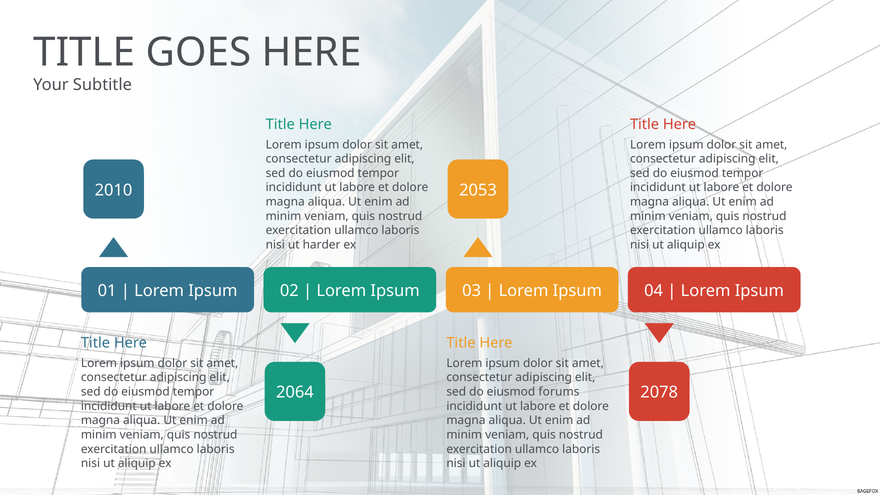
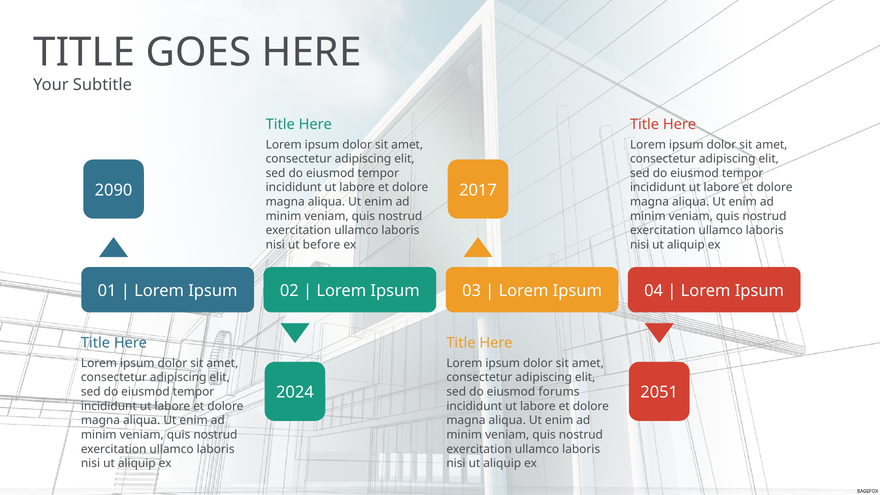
2010: 2010 -> 2090 (114, 190)
2053: 2053 -> 2017 (478, 190)
harder: harder -> before (321, 245)
2064: 2064 -> 2024 (295, 393)
2078: 2078 -> 2051 (659, 393)
